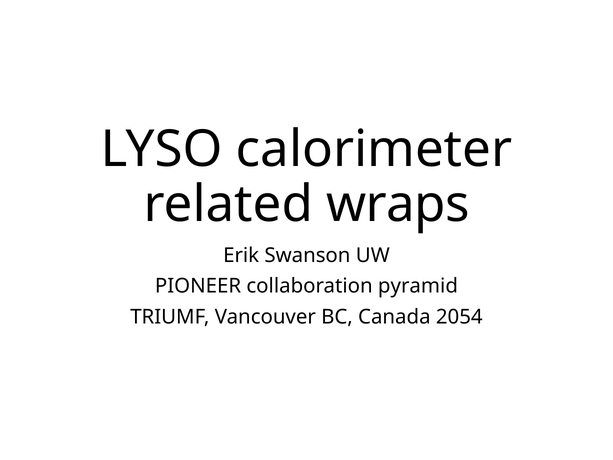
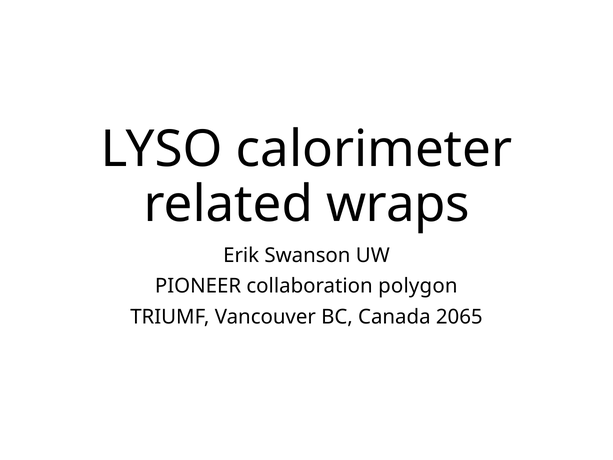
pyramid: pyramid -> polygon (418, 286)
2054: 2054 -> 2065 (459, 317)
